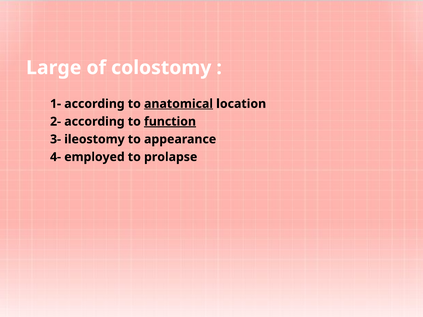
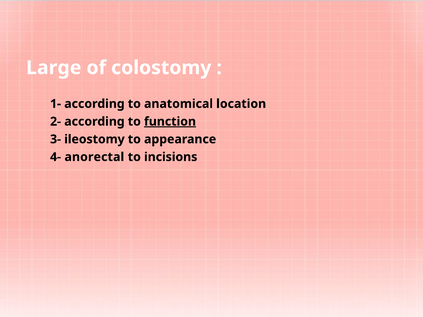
anatomical underline: present -> none (179, 104)
employed: employed -> anorectal (94, 157)
prolapse: prolapse -> incisions (171, 157)
